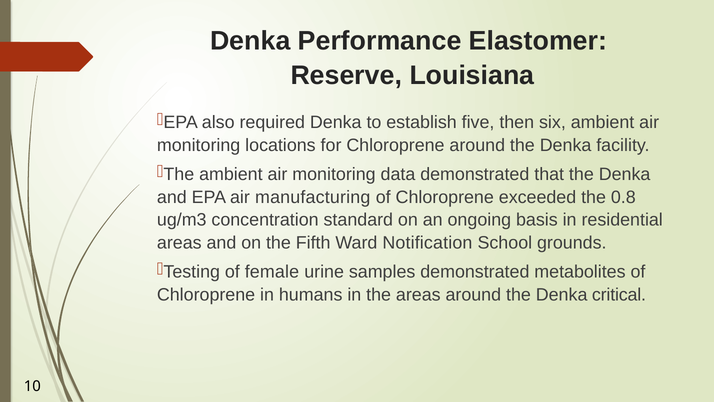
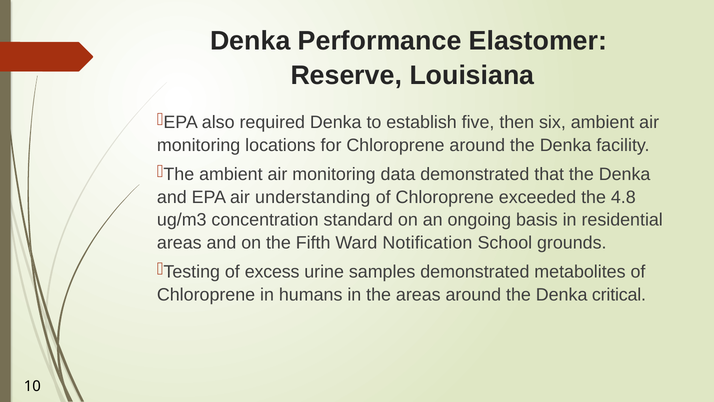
manufacturing: manufacturing -> understanding (313, 197)
0.8: 0.8 -> 4.8 (623, 197)
female: female -> excess (272, 272)
